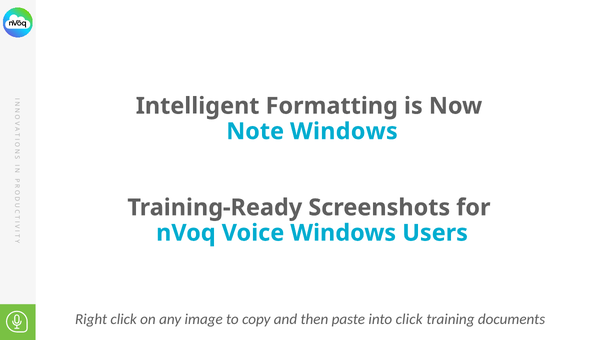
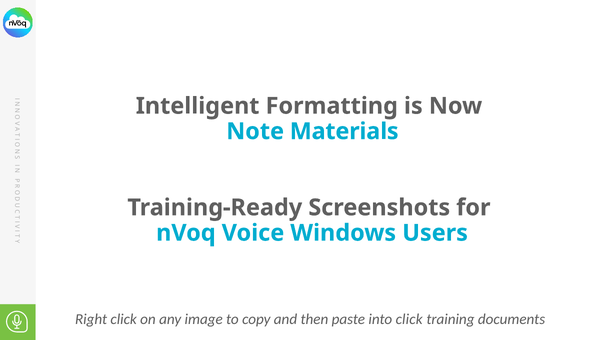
Note Windows: Windows -> Materials (344, 131)
